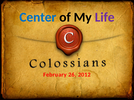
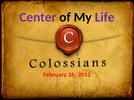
Center colour: blue -> purple (38, 17)
